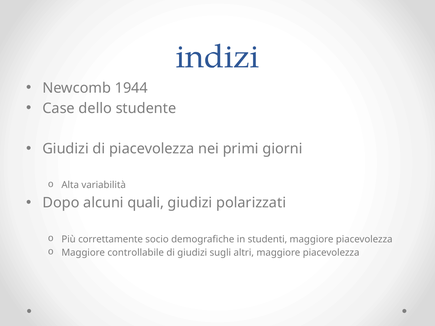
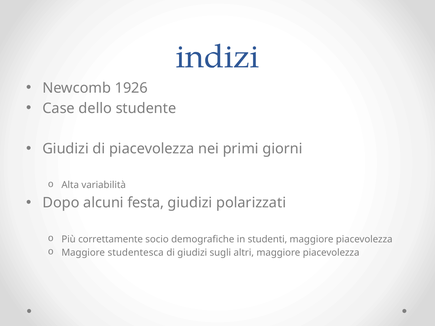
1944: 1944 -> 1926 (131, 88)
quali: quali -> festa (146, 203)
controllabile: controllabile -> studentesca (136, 253)
